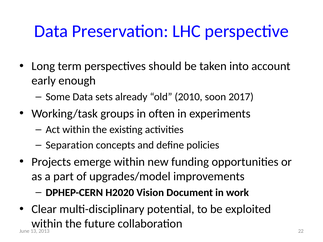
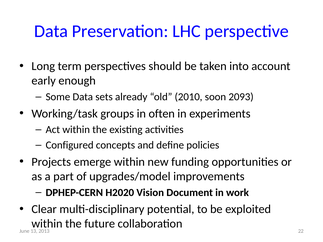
2017: 2017 -> 2093 (241, 97)
Separation: Separation -> Configured (70, 145)
